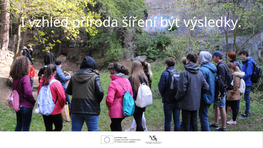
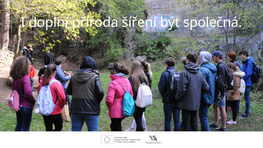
vzhled: vzhled -> doplní (49, 22)
výsledky: výsledky -> společná (213, 22)
